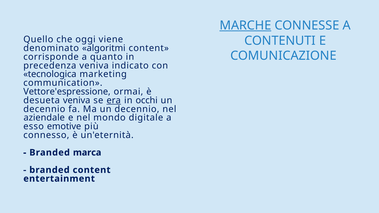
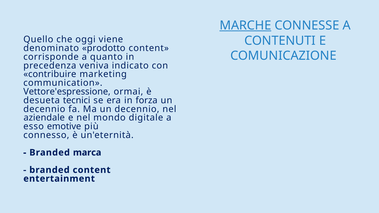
algoritmi: algoritmi -> prodotto (104, 48)
tecnologica: tecnologica -> contribuire (50, 74)
desueta veniva: veniva -> tecnici (77, 100)
era underline: present -> none (114, 100)
occhi: occhi -> forza (147, 100)
